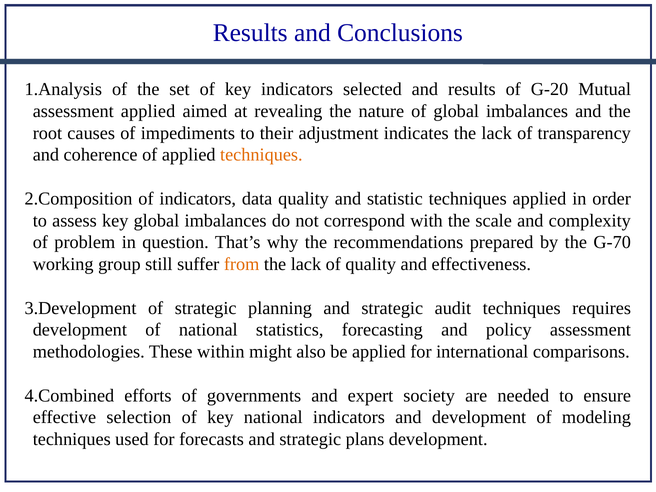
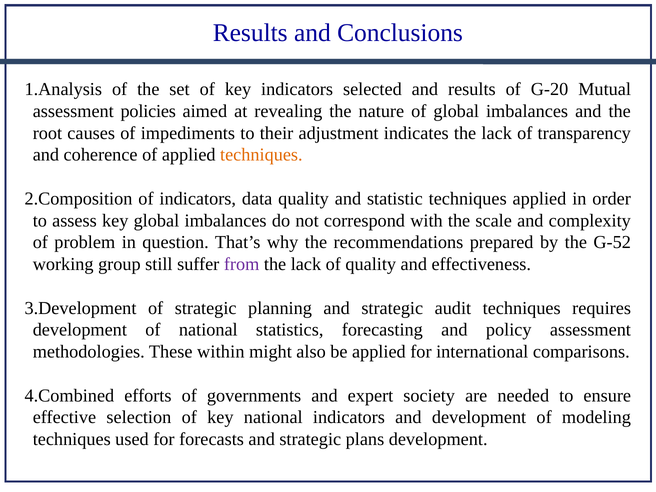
assessment applied: applied -> policies (148, 111)
G-70: G-70 -> G-52 (612, 242)
from colour: orange -> purple (242, 264)
